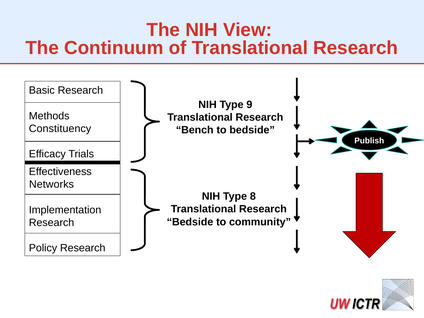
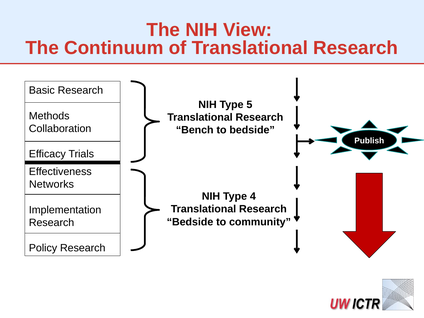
9: 9 -> 5 (249, 105)
Constituency: Constituency -> Collaboration (60, 129)
8: 8 -> 4 (253, 196)
